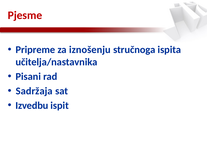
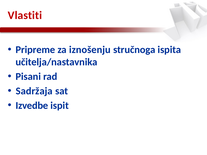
Pjesme: Pjesme -> Vlastiti (25, 15)
Izvedbu: Izvedbu -> Izvedbe (32, 106)
